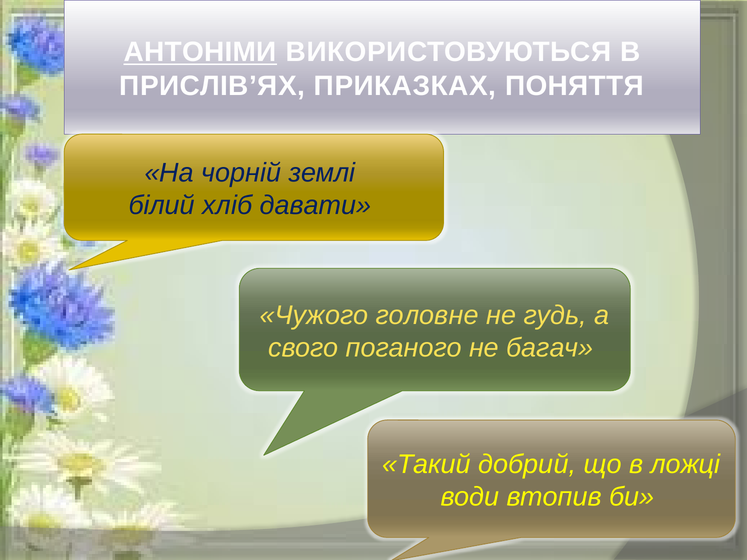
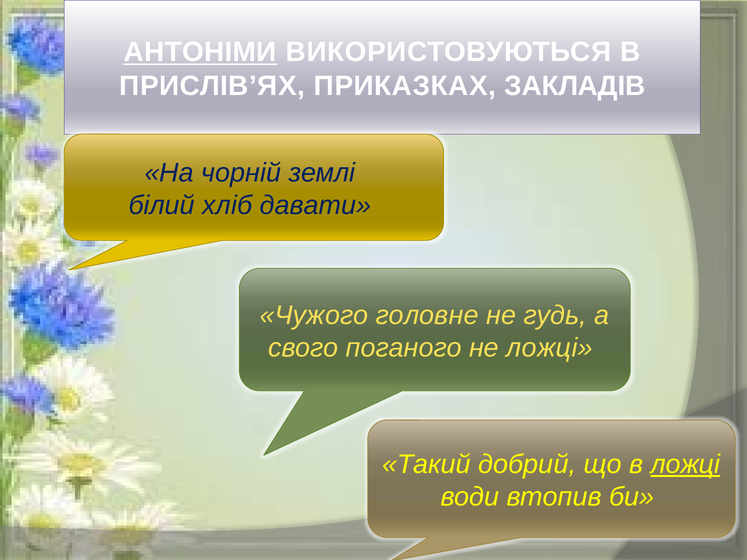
ПОНЯТТЯ: ПОНЯТТЯ -> ЗАКЛАДІВ (575, 86)
не багач: багач -> ложці (550, 348)
ложці underline: none -> present (685, 465)
